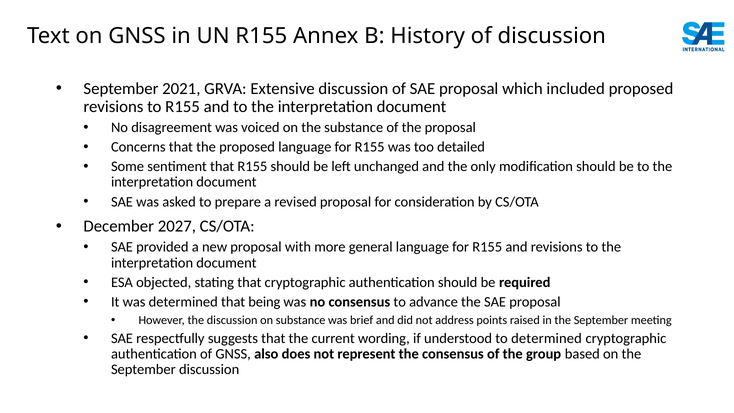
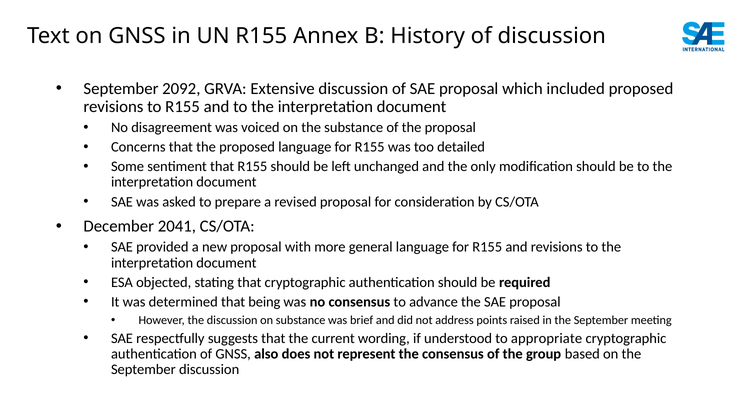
2021: 2021 -> 2092 (181, 89)
2027: 2027 -> 2041 (177, 226)
to determined: determined -> appropriate (547, 338)
